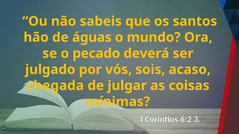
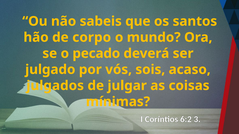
águas: águas -> corpo (92, 37)
chegada: chegada -> julgados (55, 86)
